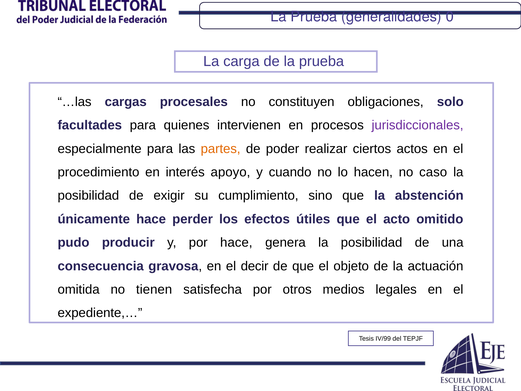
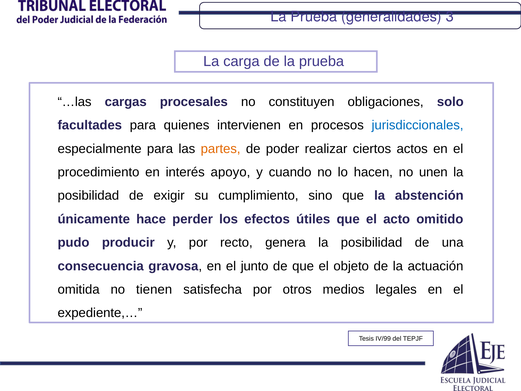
0: 0 -> 3 (450, 17)
jurisdiccionales colour: purple -> blue (418, 125)
caso: caso -> unen (433, 172)
por hace: hace -> recto (236, 242)
decir: decir -> junto (255, 266)
